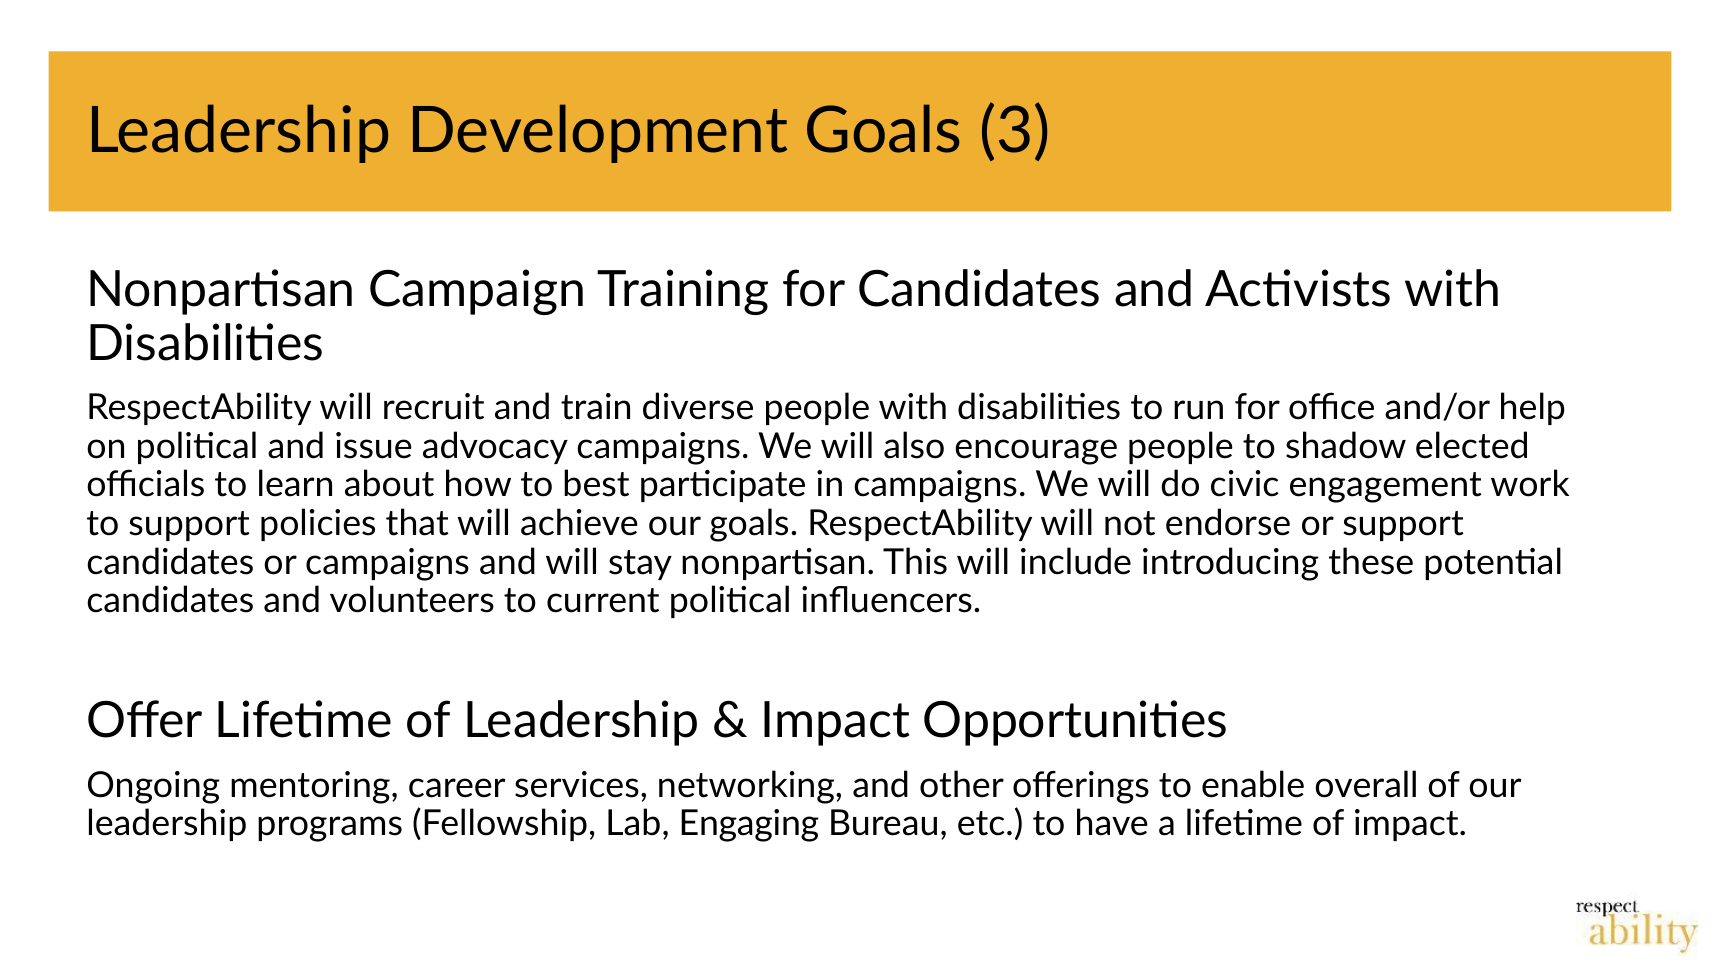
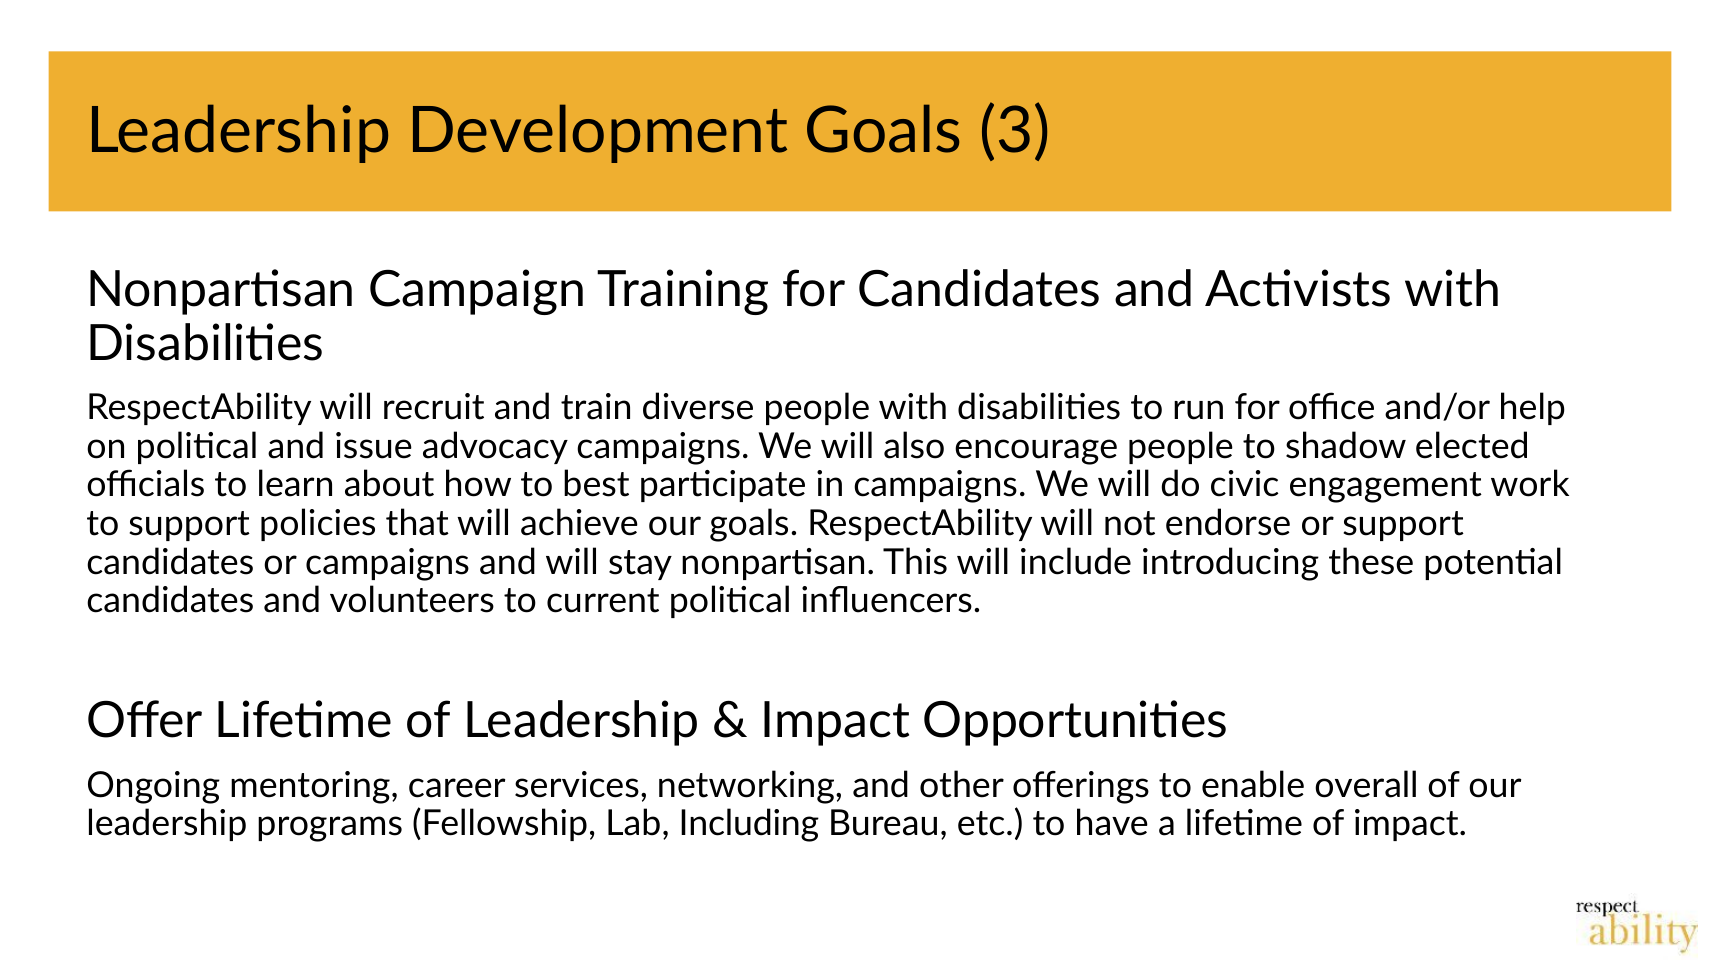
Engaging: Engaging -> Including (749, 824)
